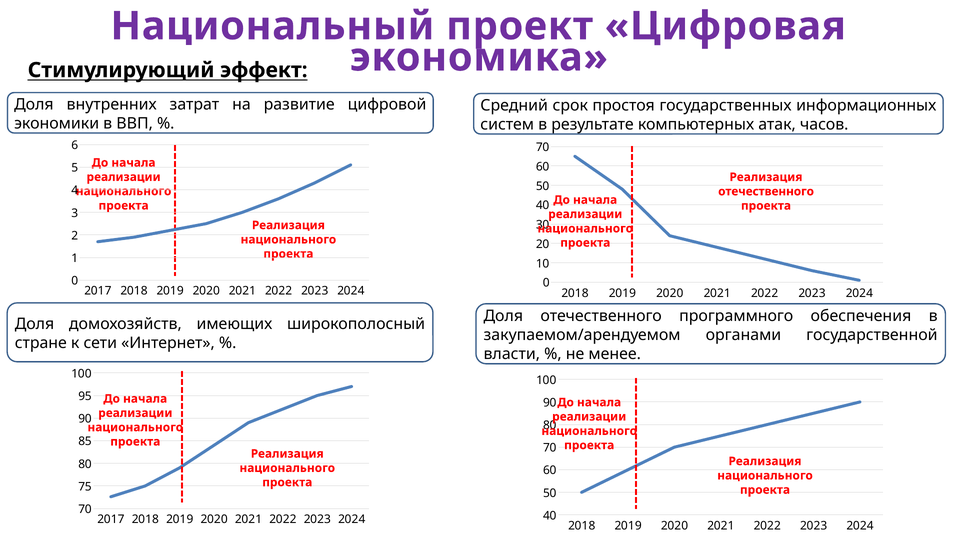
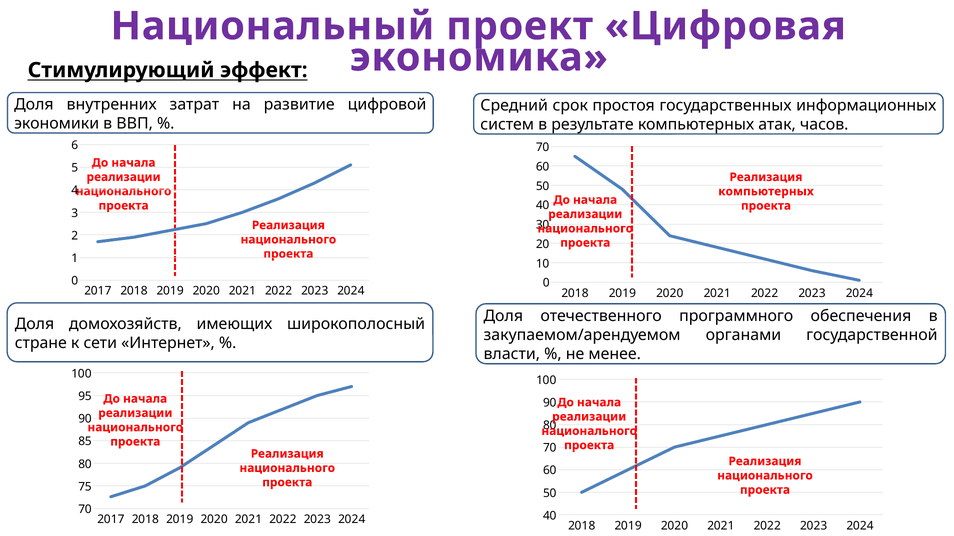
отечественного: отечественного -> компьютерных (766, 192)
